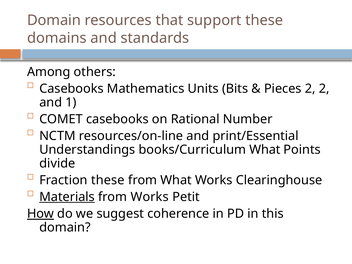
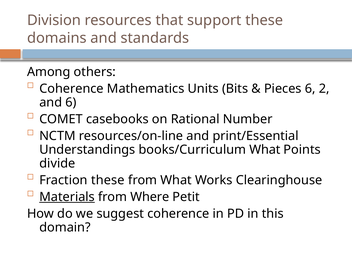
Domain: Domain -> Division (54, 20)
Casebooks: Casebooks -> Coherence (72, 89)
Pieces 2: 2 -> 6 (310, 89)
and 1: 1 -> 6 (71, 102)
from Works: Works -> Where (150, 197)
How underline: present -> none (41, 214)
